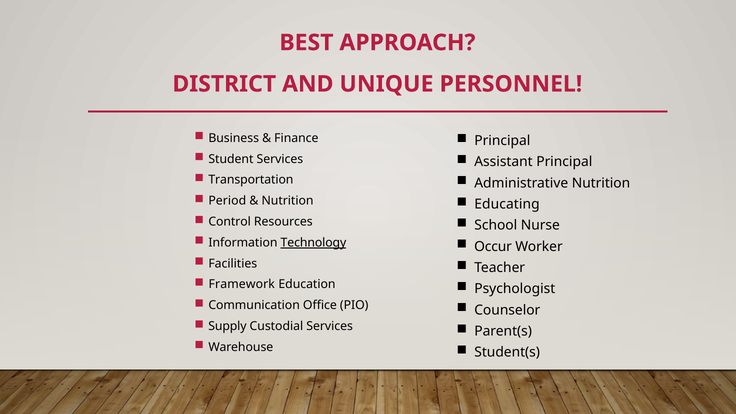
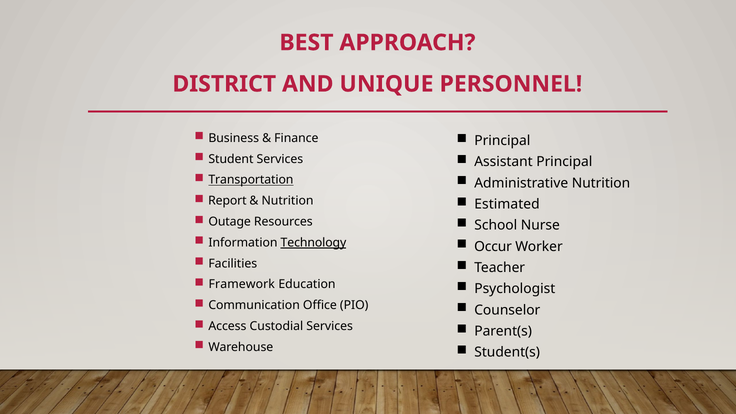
Transportation underline: none -> present (251, 180)
Period: Period -> Report (227, 201)
Educating: Educating -> Estimated (507, 204)
Control: Control -> Outage (230, 222)
Supply: Supply -> Access (227, 326)
